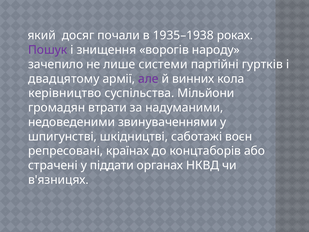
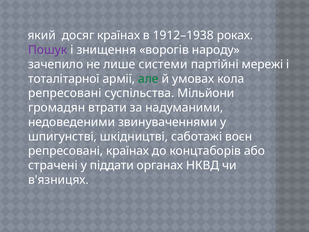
досяг почали: почали -> країнах (119, 35)
1935–1938: 1935–1938 -> 1912–1938 (183, 35)
гуртків: гуртків -> мережі (262, 64)
двадцятому: двадцятому -> тоталітарної (64, 79)
але colour: purple -> green (148, 79)
винних: винних -> умовах (193, 79)
керівництво: керівництво -> репресовані (65, 93)
